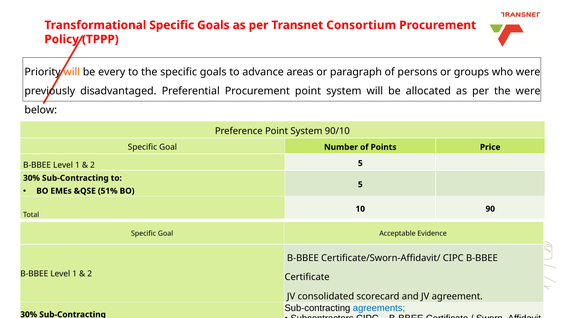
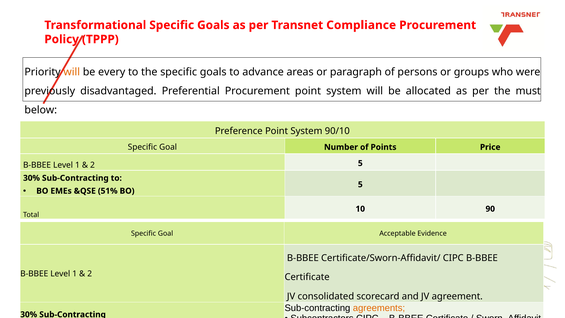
Consortium: Consortium -> Compliance (361, 25)
the were: were -> must (528, 91)
agreements colour: blue -> orange (379, 308)
